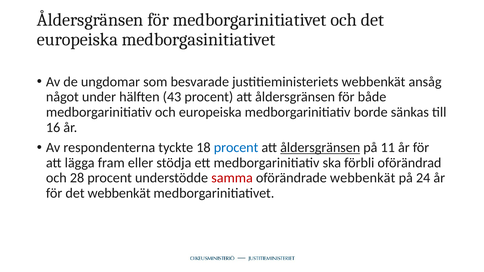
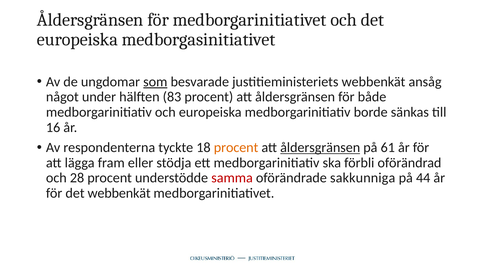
som underline: none -> present (155, 82)
43: 43 -> 83 (172, 97)
procent colour: blue -> orange (236, 148)
11: 11 -> 61 (388, 148)
oförändrade webbenkät: webbenkät -> sakkunniga (363, 178)
24: 24 -> 44 (423, 178)
